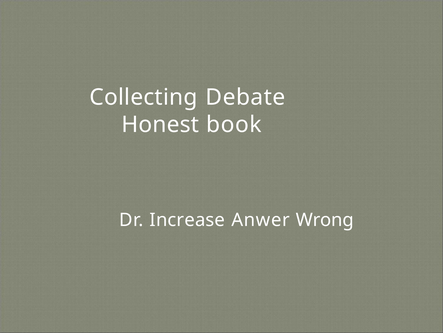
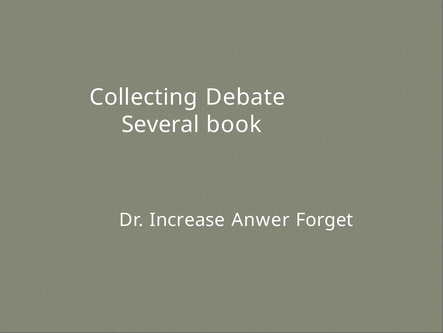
Honest: Honest -> Several (160, 124)
Wrong: Wrong -> Forget (325, 220)
